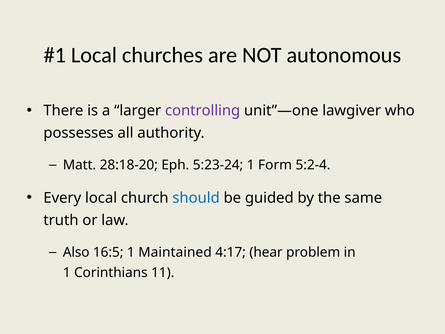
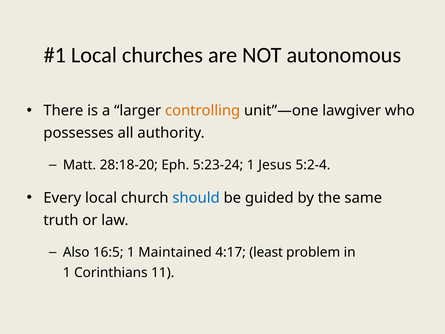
controlling colour: purple -> orange (203, 111)
Form: Form -> Jesus (275, 165)
hear: hear -> least (266, 252)
